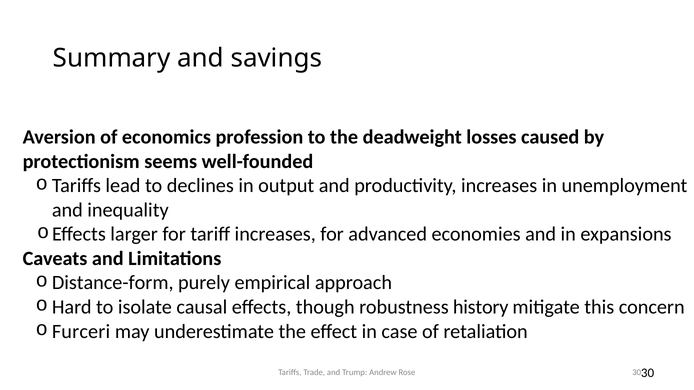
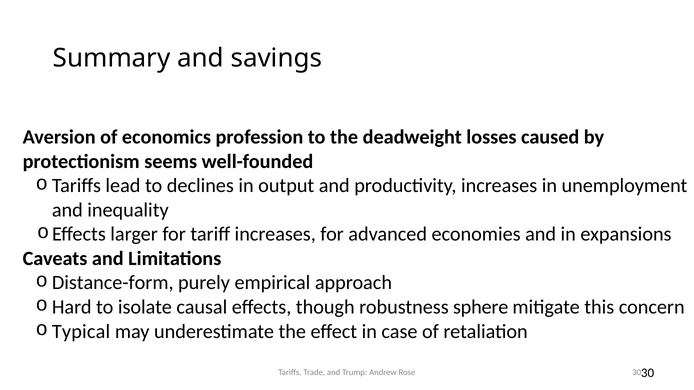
history: history -> sphere (481, 307)
Furceri: Furceri -> Typical (81, 332)
